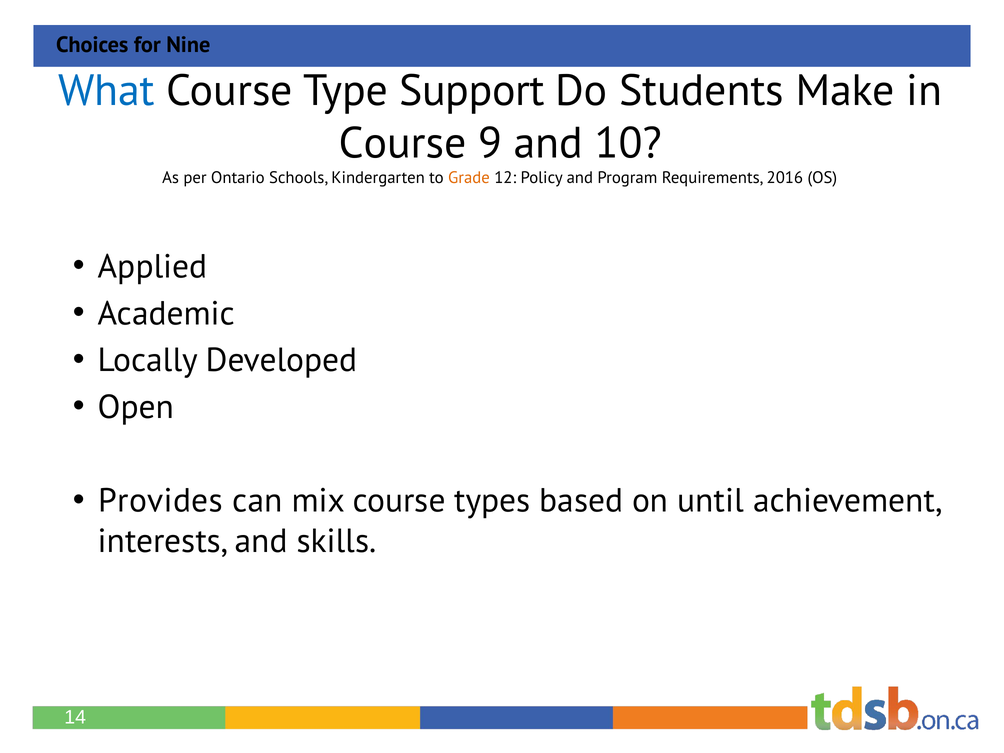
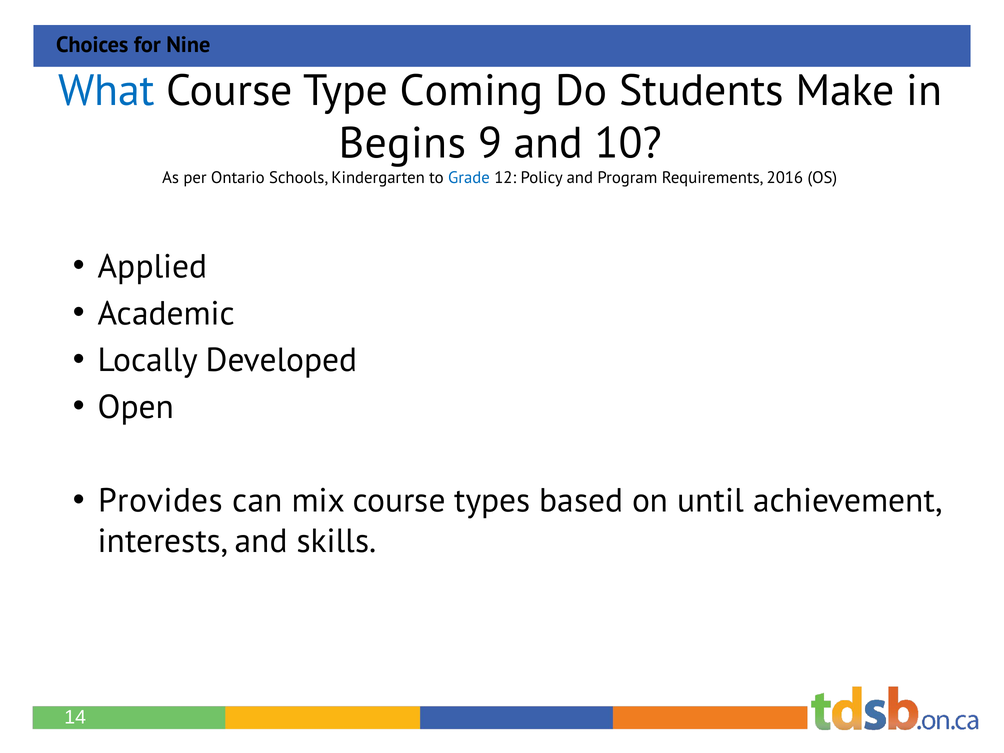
Support: Support -> Coming (472, 91)
Course: Course -> Begins (403, 143)
Grade colour: orange -> blue (469, 178)
